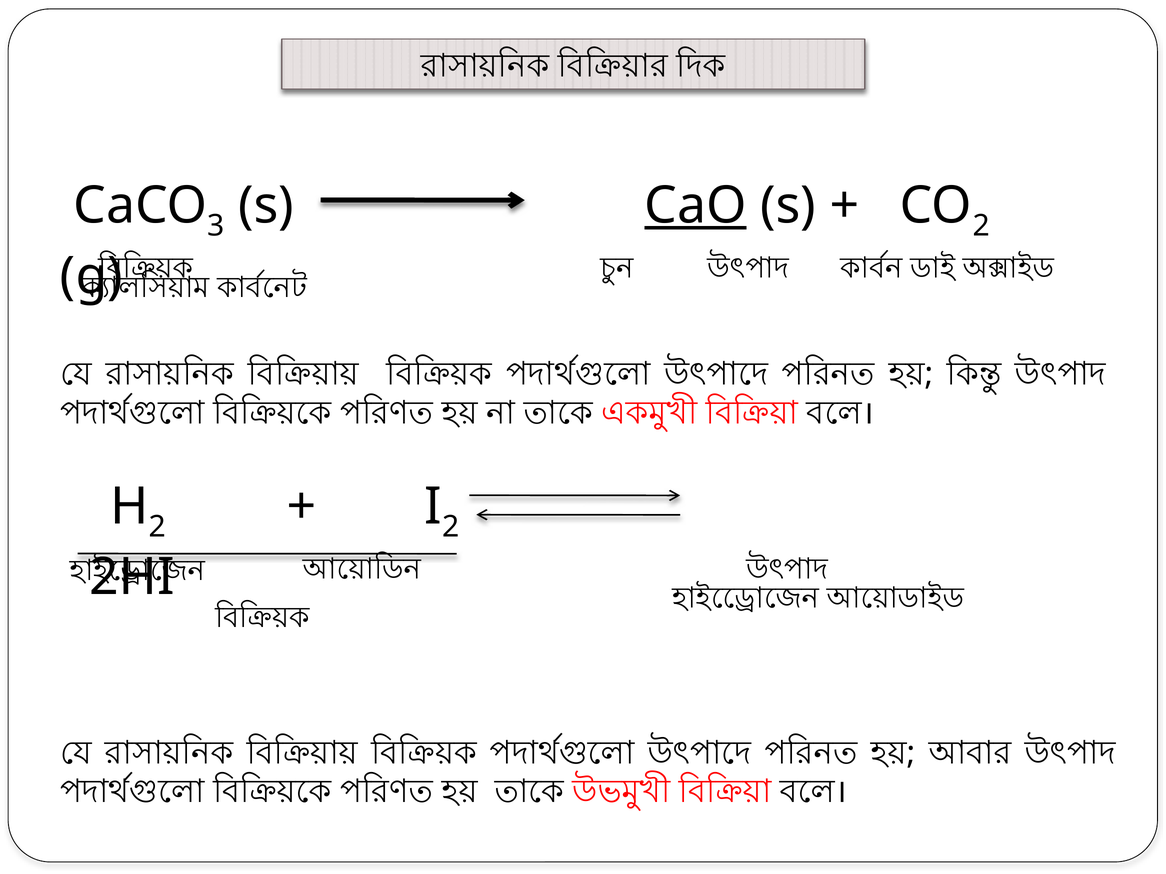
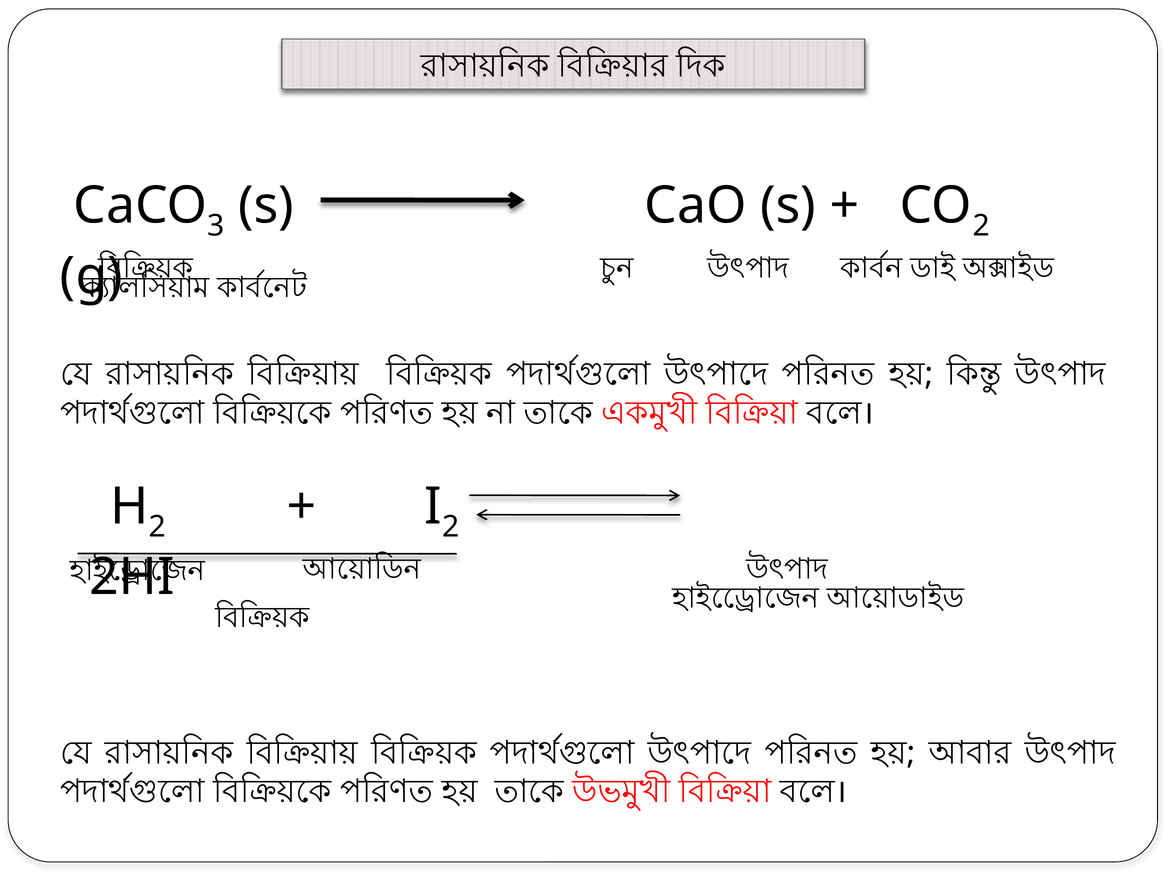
CaO underline: present -> none (695, 206)
